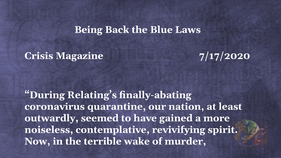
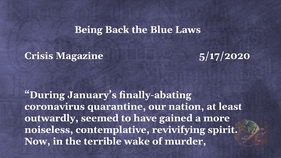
7/17/2020: 7/17/2020 -> 5/17/2020 (225, 56)
Relating’s: Relating’s -> January’s (92, 95)
